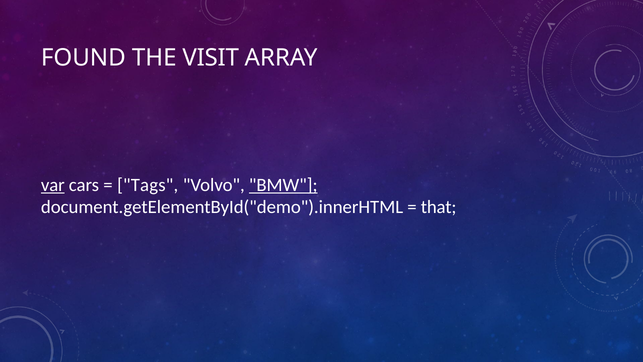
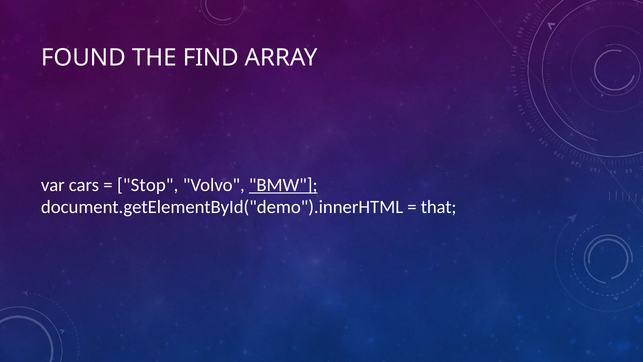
VISIT: VISIT -> FIND (211, 58)
var underline: present -> none (53, 185)
Tags: Tags -> Stop (148, 185)
